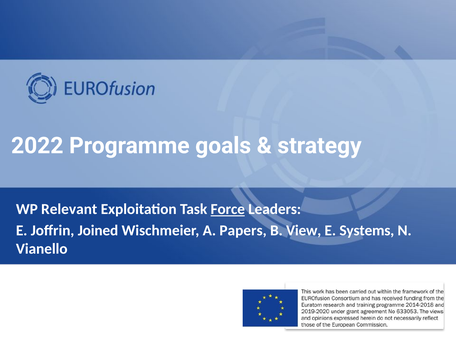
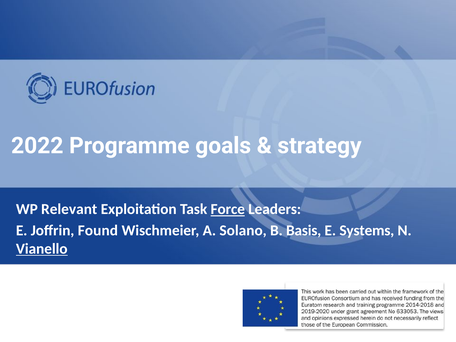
Joined: Joined -> Found (98, 231)
Papers: Papers -> Solano (243, 231)
View: View -> Basis (304, 231)
Vianello underline: none -> present (42, 249)
